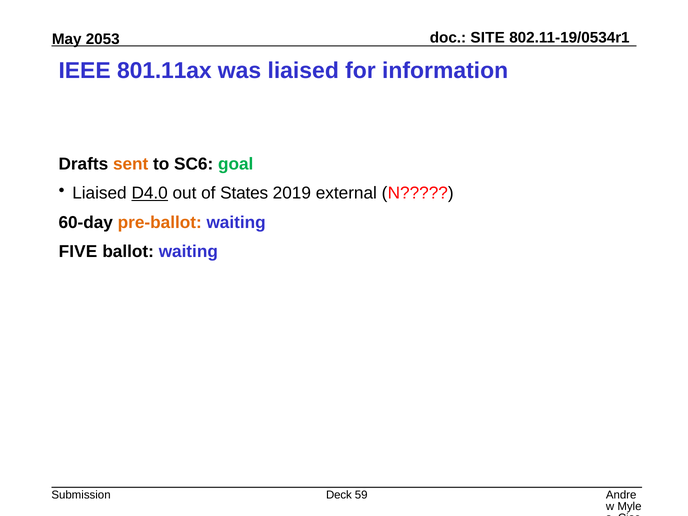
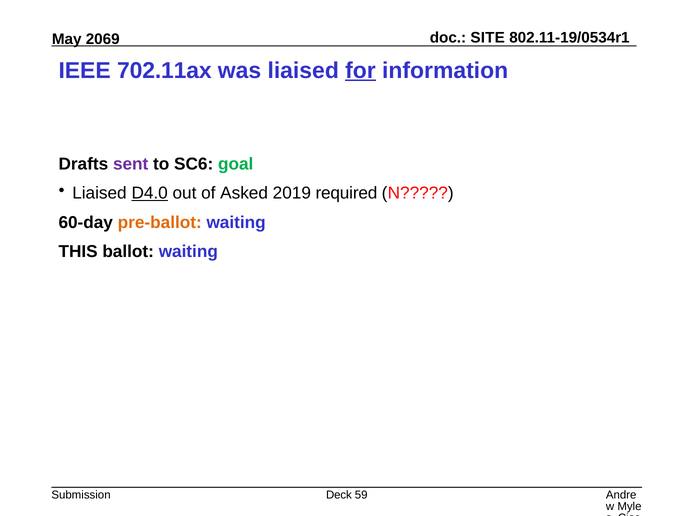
2053: 2053 -> 2069 (103, 39)
801.11ax: 801.11ax -> 702.11ax (164, 70)
for underline: none -> present (360, 70)
sent colour: orange -> purple (131, 164)
States: States -> Asked (244, 193)
external: external -> required (346, 193)
FIVE: FIVE -> THIS (78, 252)
